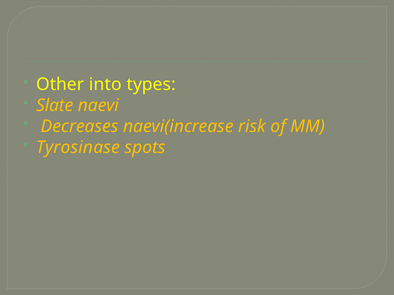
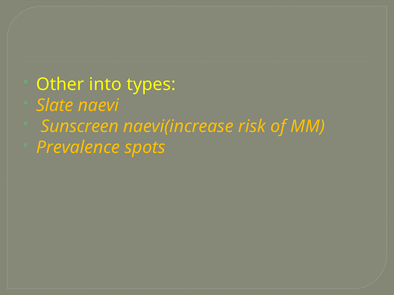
Decreases: Decreases -> Sunscreen (80, 127)
Tyrosinase: Tyrosinase -> Prevalence (78, 148)
